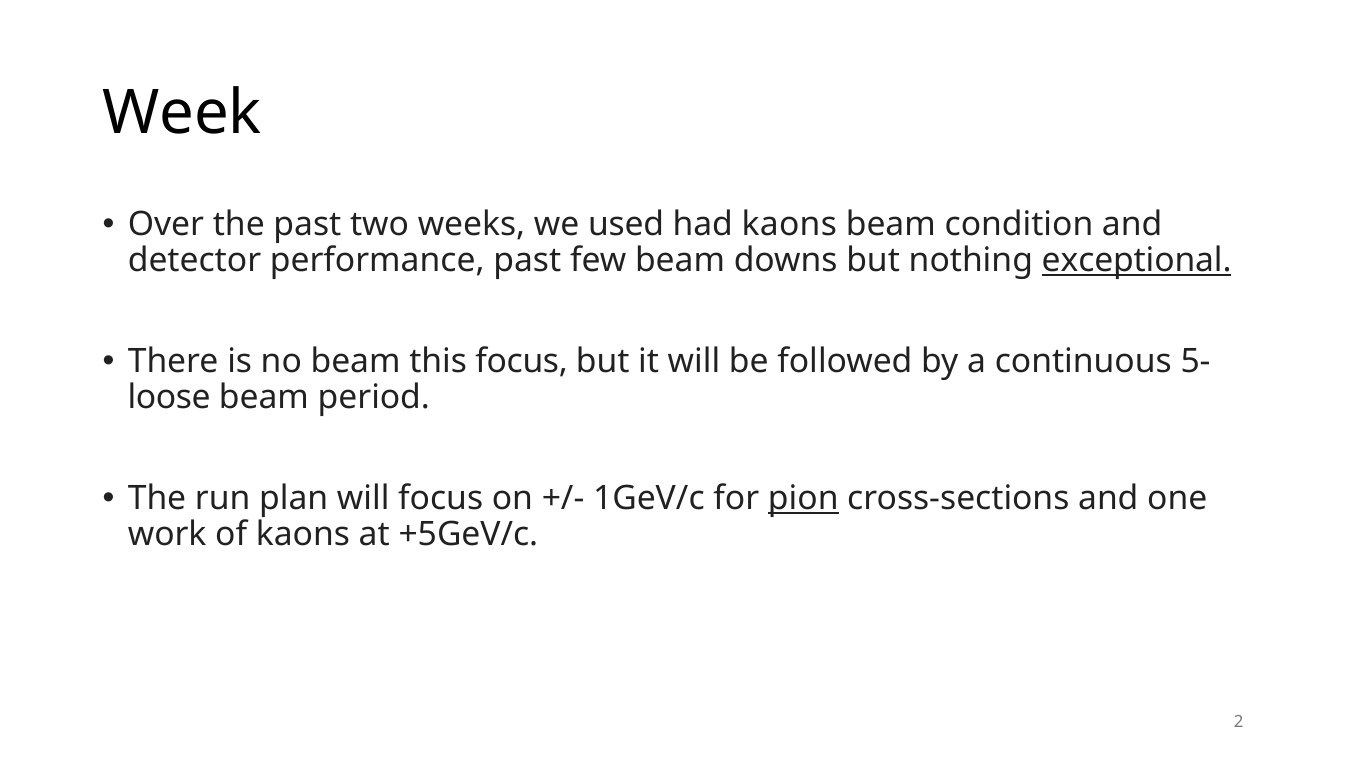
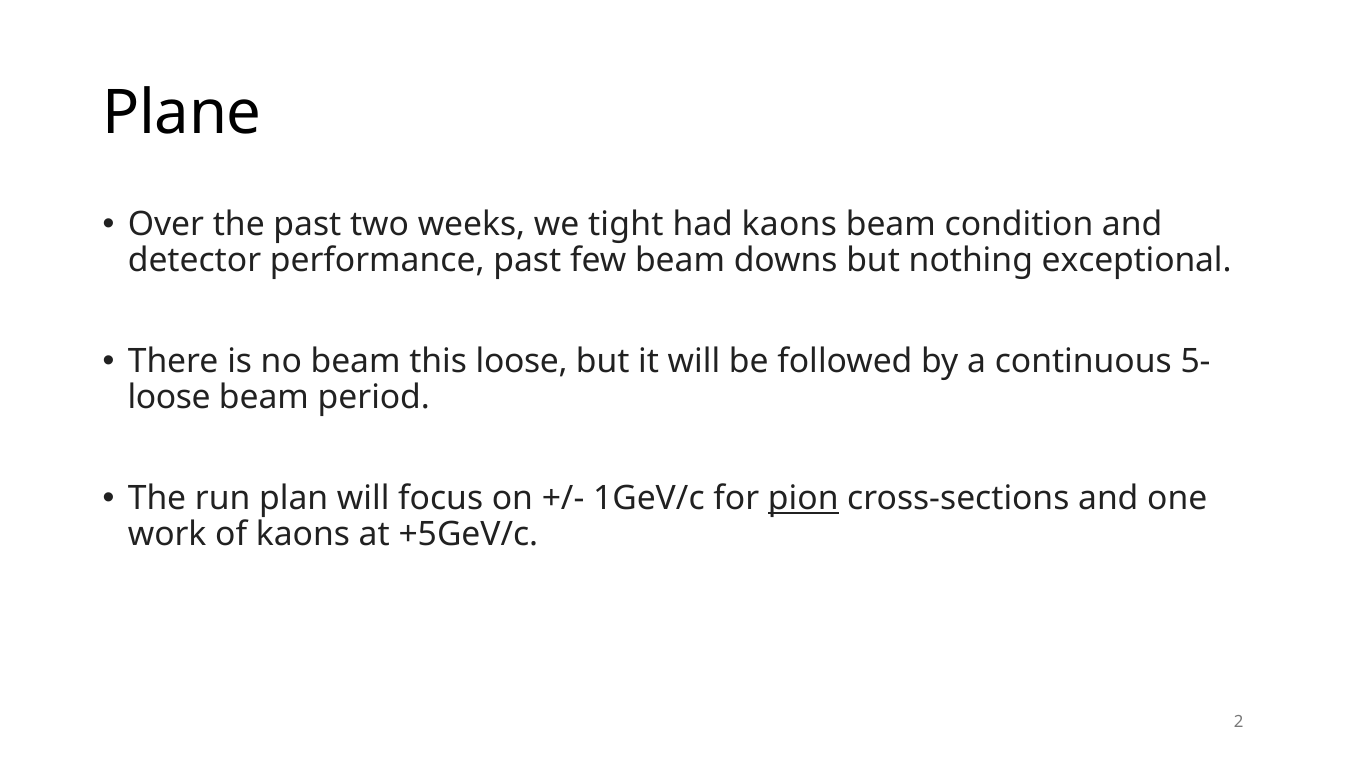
Week: Week -> Plane (182, 113)
used: used -> tight (626, 225)
exceptional underline: present -> none (1137, 261)
this focus: focus -> loose (522, 362)
